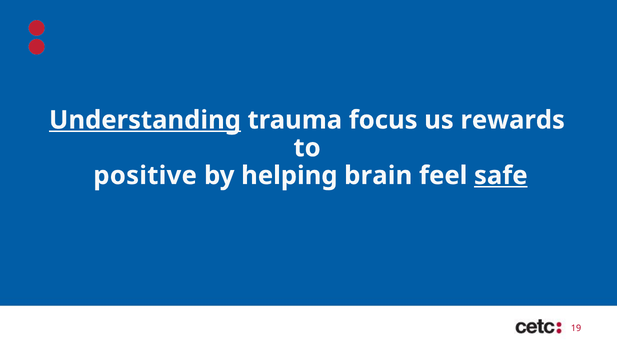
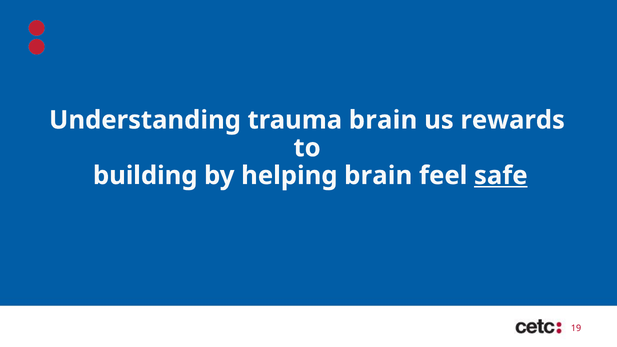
Understanding underline: present -> none (145, 120)
trauma focus: focus -> brain (383, 120)
positive: positive -> building (145, 176)
